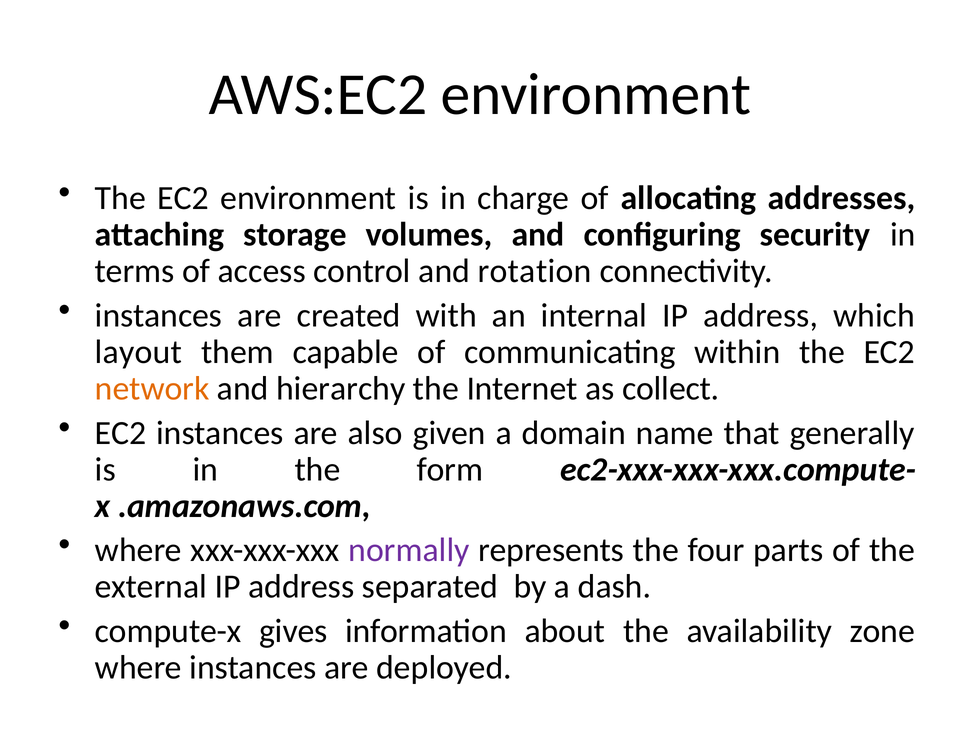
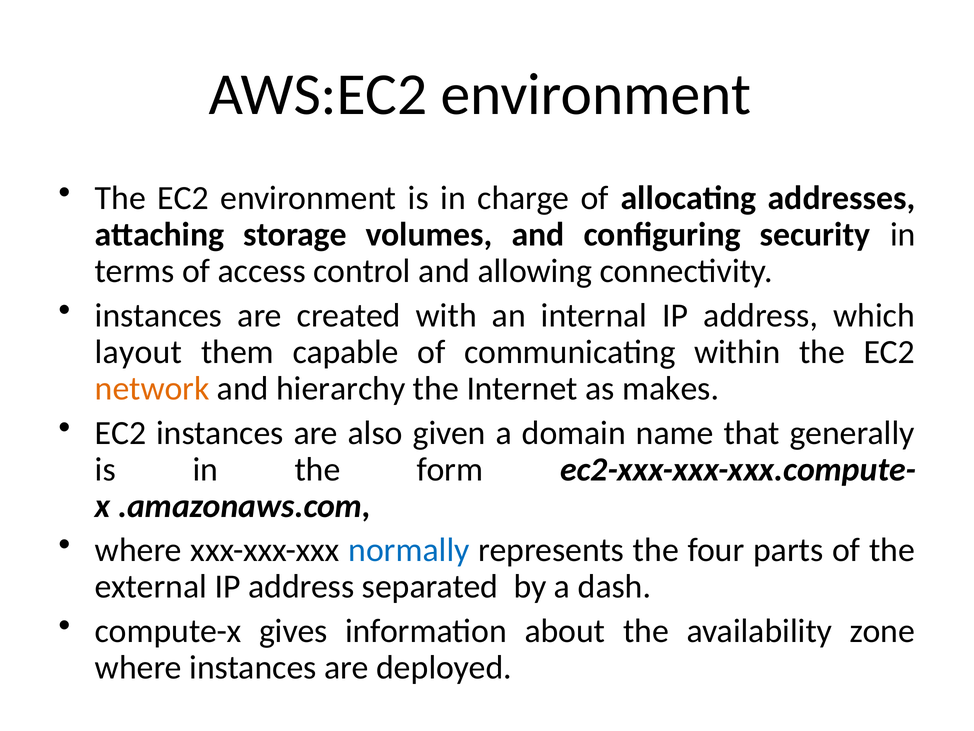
rotation: rotation -> allowing (535, 271)
collect: collect -> makes (671, 388)
normally colour: purple -> blue (409, 550)
